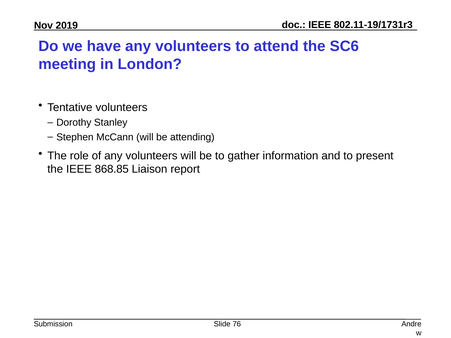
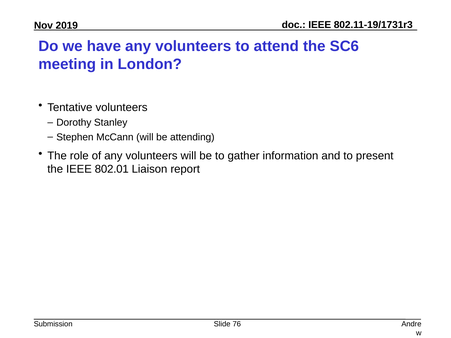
868.85: 868.85 -> 802.01 (112, 169)
